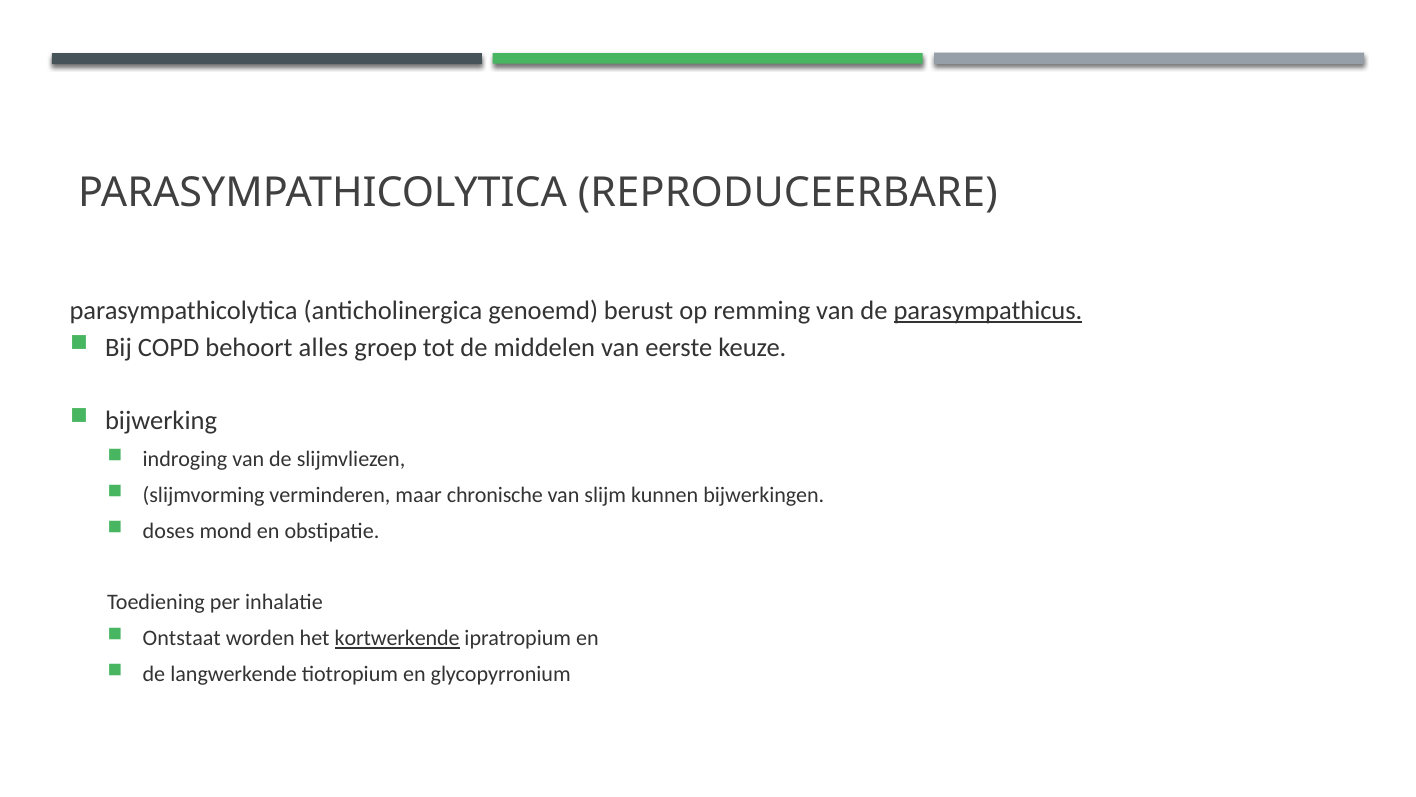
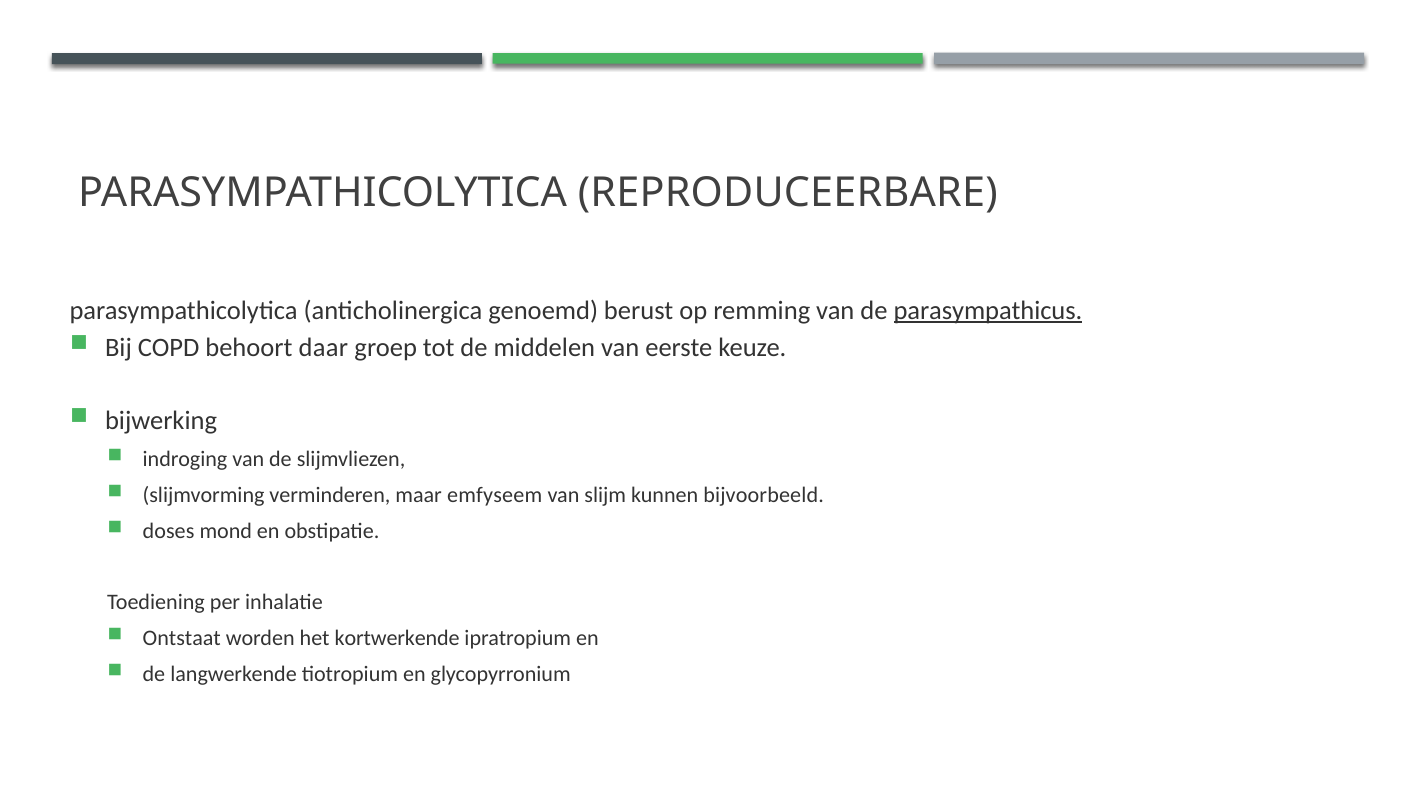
alles: alles -> daar (323, 347)
chronische: chronische -> emfyseem (495, 495)
bijwerkingen: bijwerkingen -> bijvoorbeeld (764, 495)
kortwerkende underline: present -> none (397, 638)
